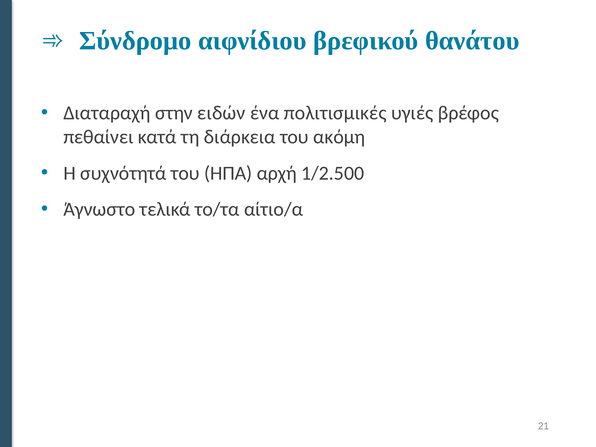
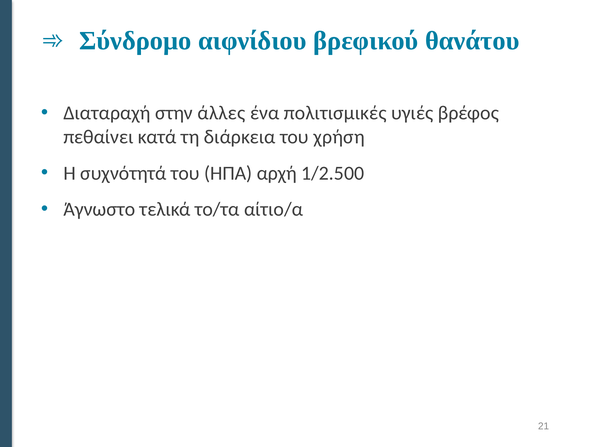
ειδών: ειδών -> άλλες (221, 113)
ακόμη: ακόμη -> χρήση (339, 137)
